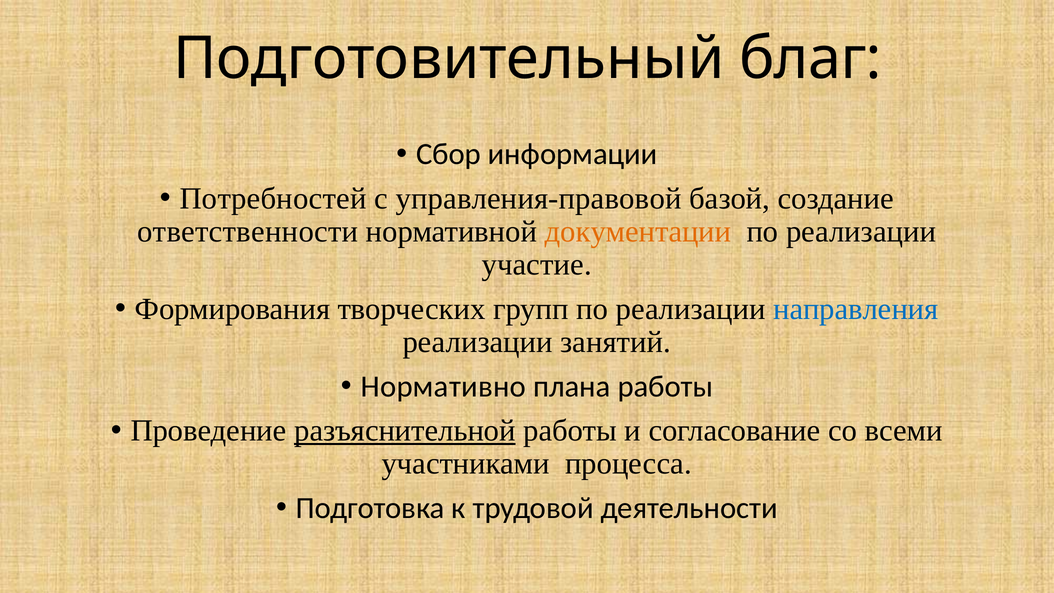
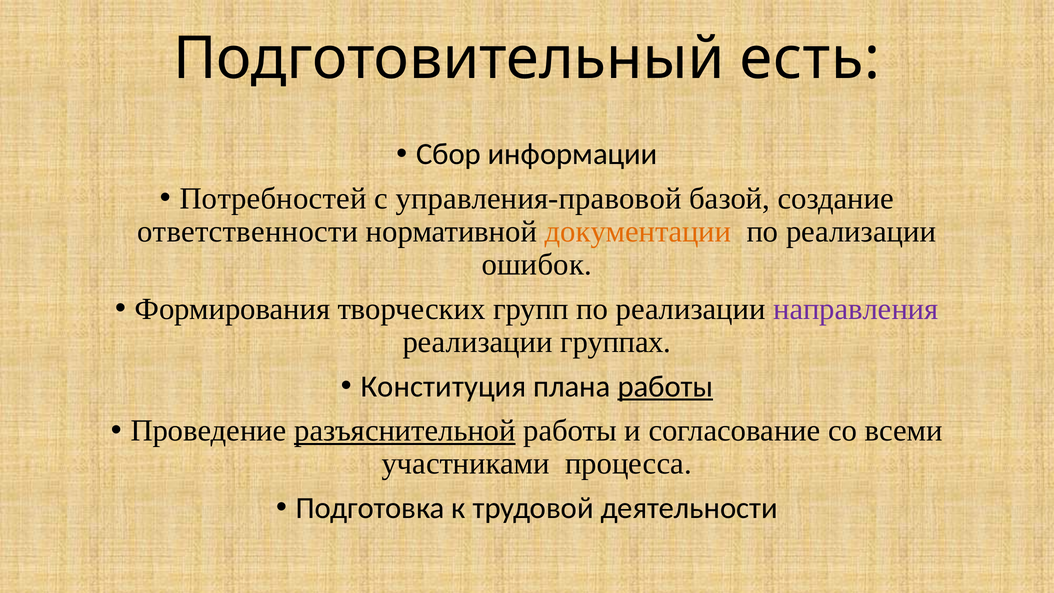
благ: благ -> есть (810, 58)
участие: участие -> ошибок (537, 265)
направления colour: blue -> purple (856, 309)
занятий: занятий -> группах (616, 342)
Нормативно: Нормативно -> Конституция (443, 386)
работы underline: none -> present (665, 386)
